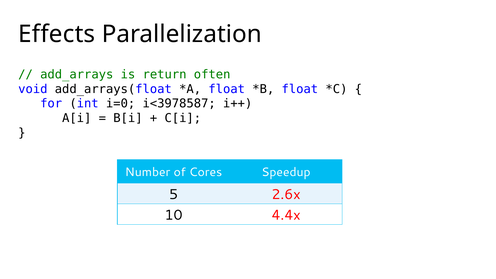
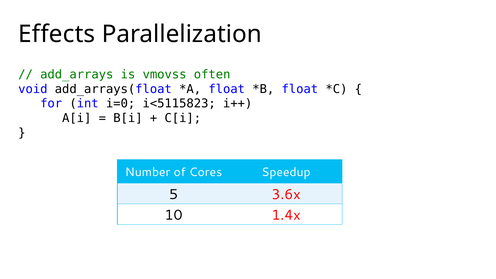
return: return -> vmovss (165, 74)
i<3978587: i<3978587 -> i<5115823 (179, 104)
2.6x: 2.6x -> 3.6x (286, 194)
4.4x: 4.4x -> 1.4x (286, 215)
